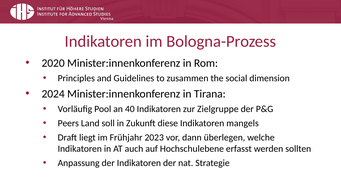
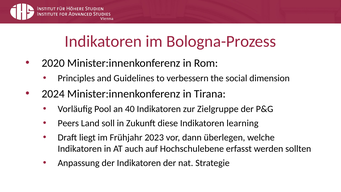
zusammen: zusammen -> verbessern (188, 78)
mangels: mangels -> learning (243, 123)
